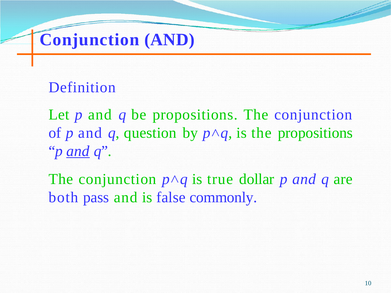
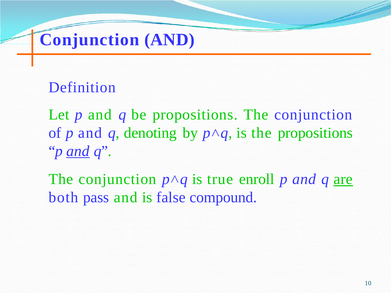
question: question -> denoting (150, 133)
dollar: dollar -> enroll (257, 179)
are underline: none -> present (343, 179)
commonly: commonly -> compound (223, 197)
